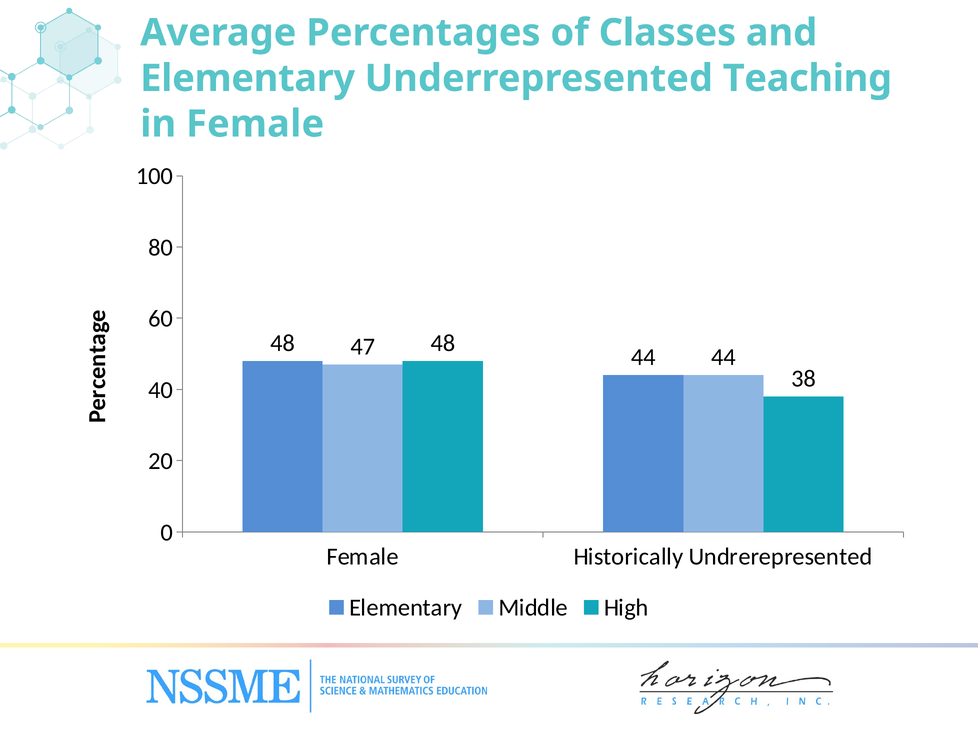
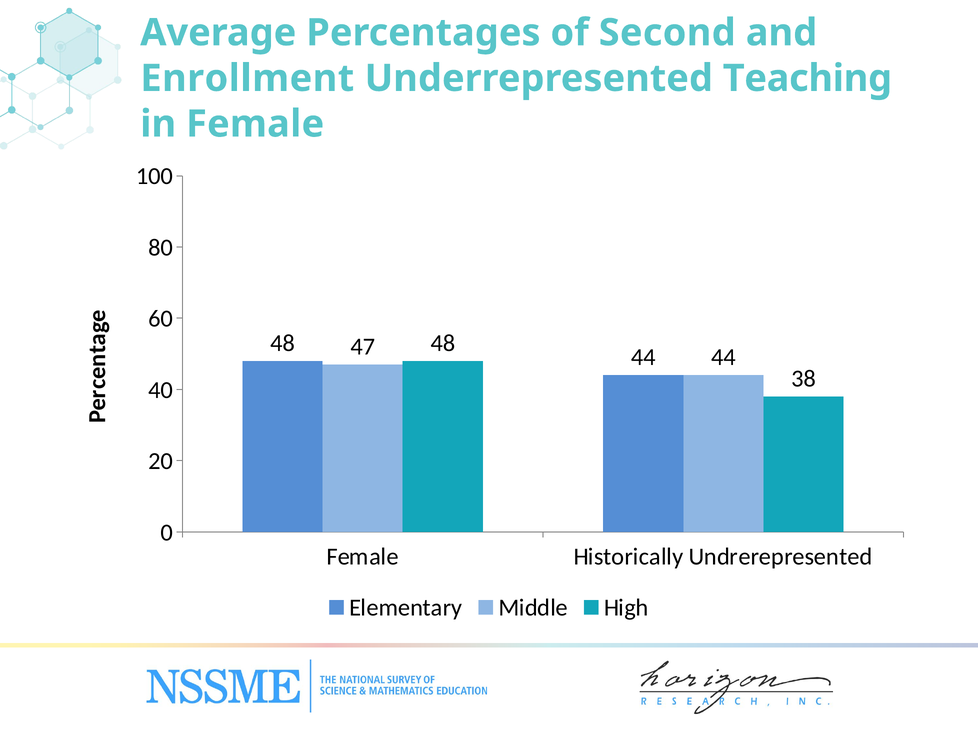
Classes: Classes -> Second (667, 33)
Elementary: Elementary -> Enrollment (247, 78)
